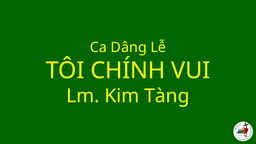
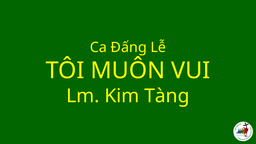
Dâng: Dâng -> Đấng (129, 47)
CHÍNH: CHÍNH -> MUÔN (128, 71)
